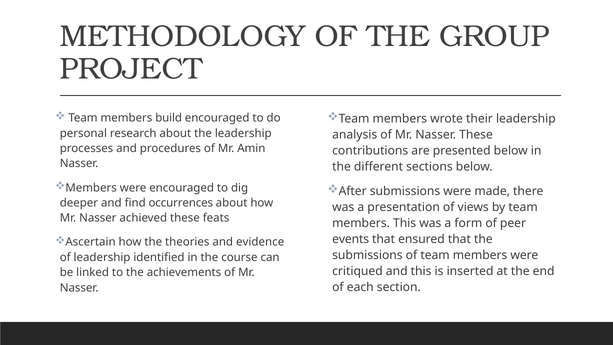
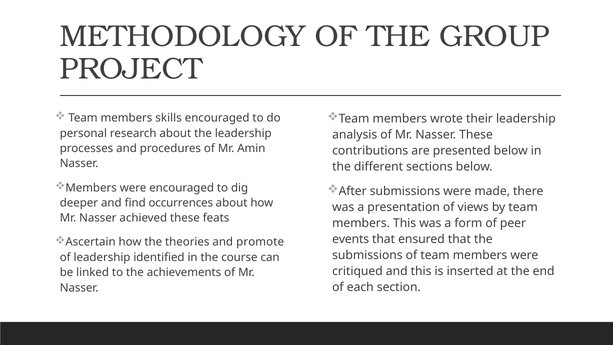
build: build -> skills (169, 118)
evidence: evidence -> promote (260, 242)
